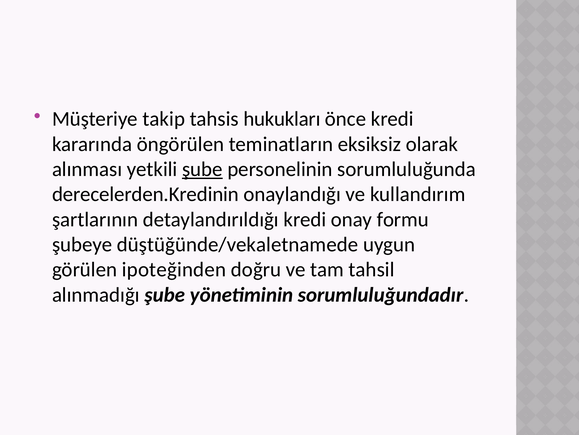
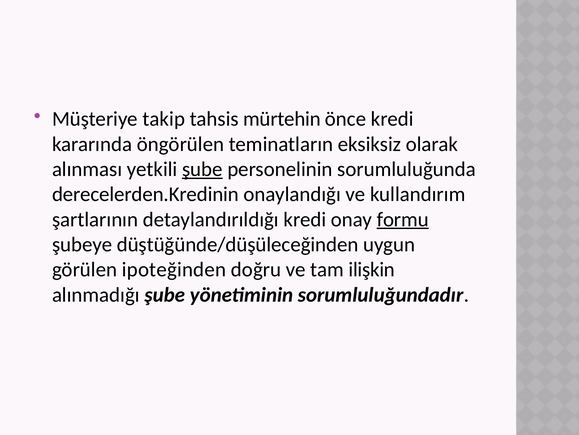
hukukları: hukukları -> mürtehin (282, 119)
formu underline: none -> present (403, 219)
düştüğünde/vekaletnamede: düştüğünde/vekaletnamede -> düştüğünde/düşüleceğinden (238, 244)
tahsil: tahsil -> ilişkin (372, 269)
